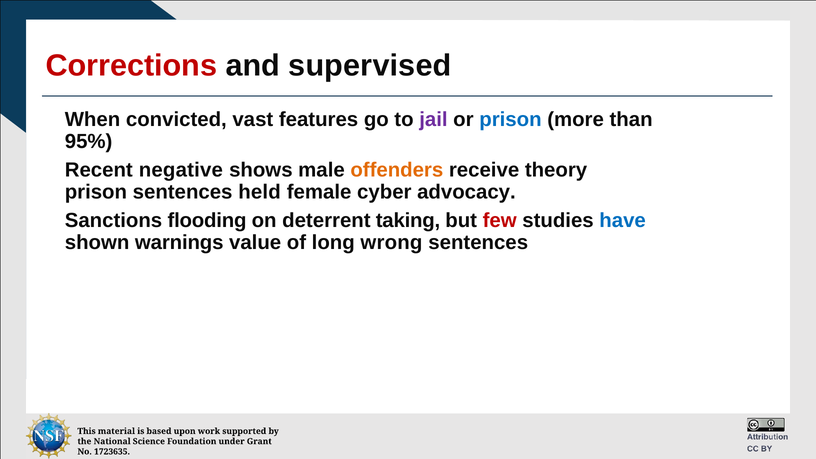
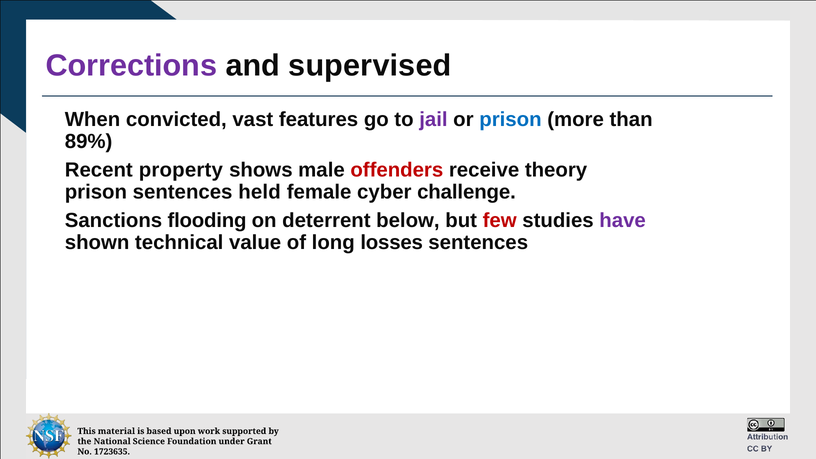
Corrections colour: red -> purple (131, 66)
95%: 95% -> 89% (89, 142)
negative: negative -> property (181, 170)
offenders colour: orange -> red (397, 170)
advocacy: advocacy -> challenge (466, 192)
taking: taking -> below (408, 220)
have colour: blue -> purple (623, 220)
warnings: warnings -> technical (179, 242)
wrong: wrong -> losses (392, 242)
